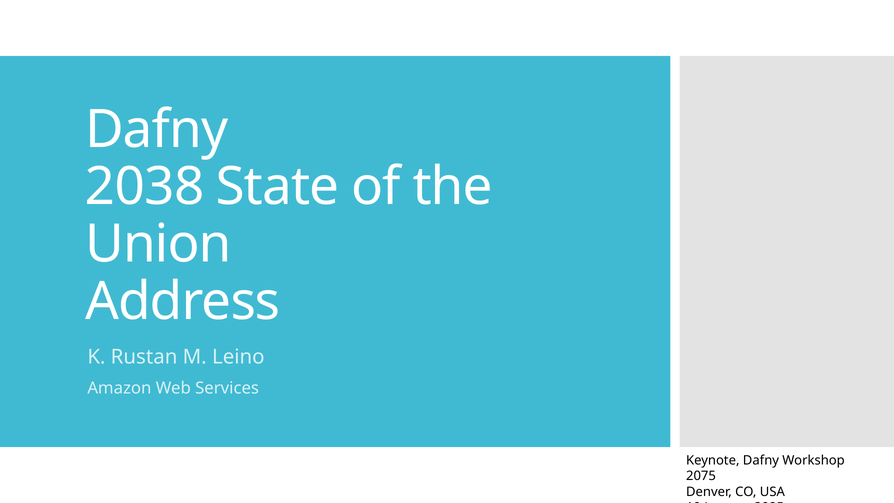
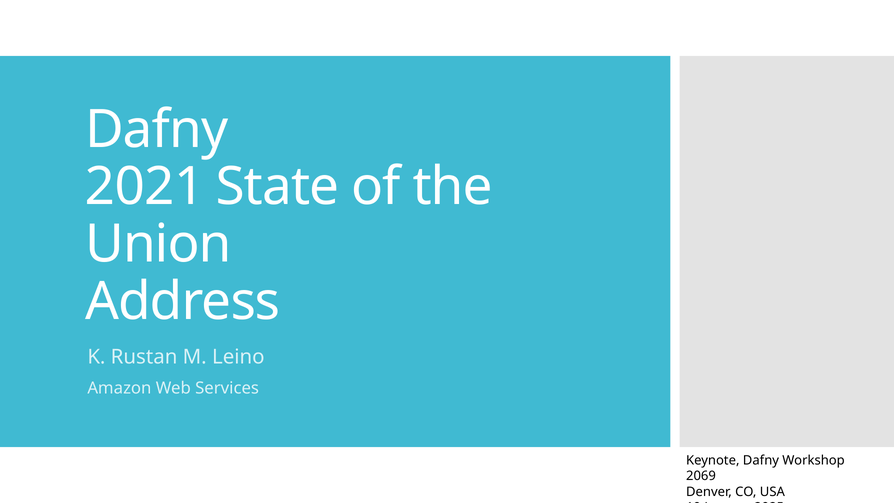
2038: 2038 -> 2021 (145, 187)
2075: 2075 -> 2069 (701, 476)
